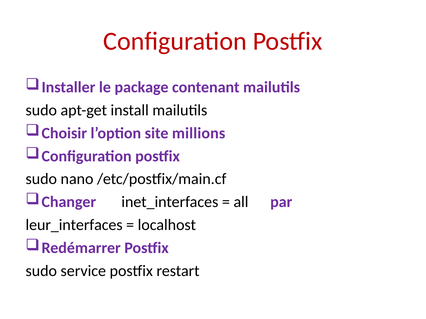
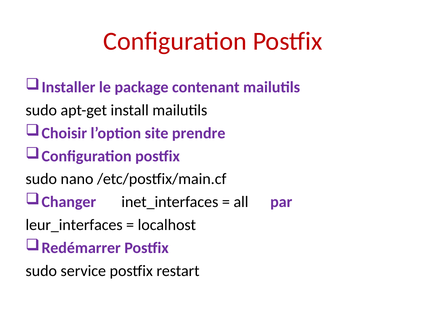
millions: millions -> prendre (199, 133)
